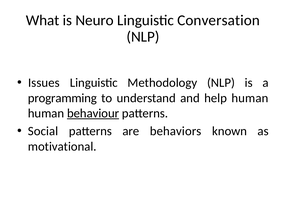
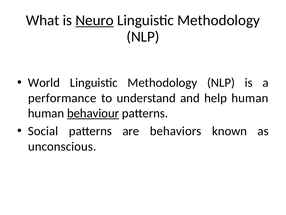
Neuro underline: none -> present (95, 20)
Conversation: Conversation -> Methodology (219, 20)
Issues: Issues -> World (44, 83)
programming: programming -> performance (62, 98)
motivational: motivational -> unconscious (62, 146)
